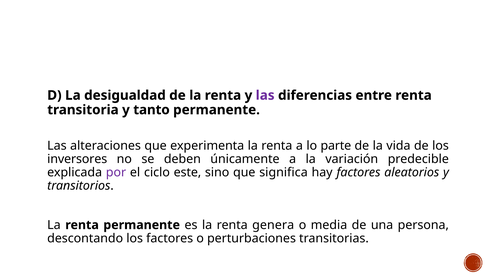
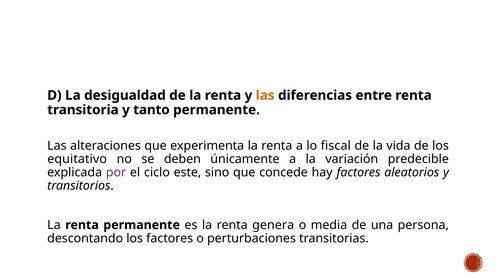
las colour: purple -> orange (265, 95)
parte: parte -> fiscal (336, 146)
inversores: inversores -> equitativo (77, 159)
significa: significa -> concede (284, 172)
